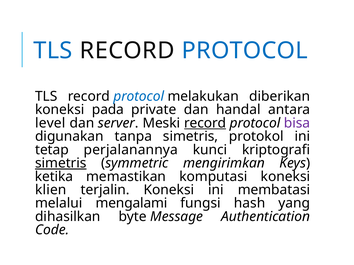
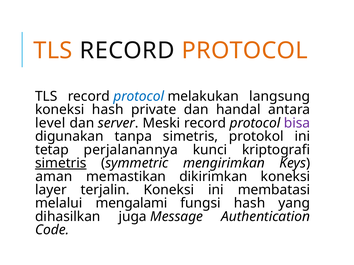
TLS colour: blue -> orange (53, 51)
PROTOCOL colour: blue -> orange (245, 51)
diberikan: diberikan -> langsung (280, 96)
koneksi pada: pada -> hash (108, 110)
record underline: present -> none (205, 123)
ketika: ketika -> aman (54, 177)
komputasi: komputasi -> dikirimkan (213, 177)
klien: klien -> layer (51, 190)
byte: byte -> juga (133, 217)
